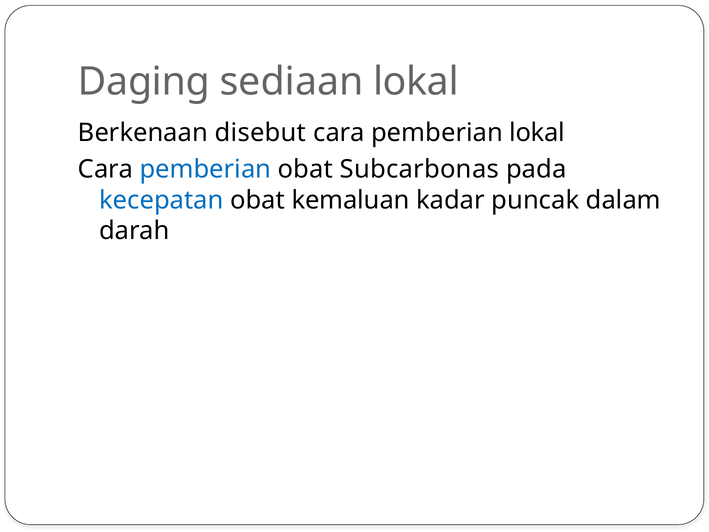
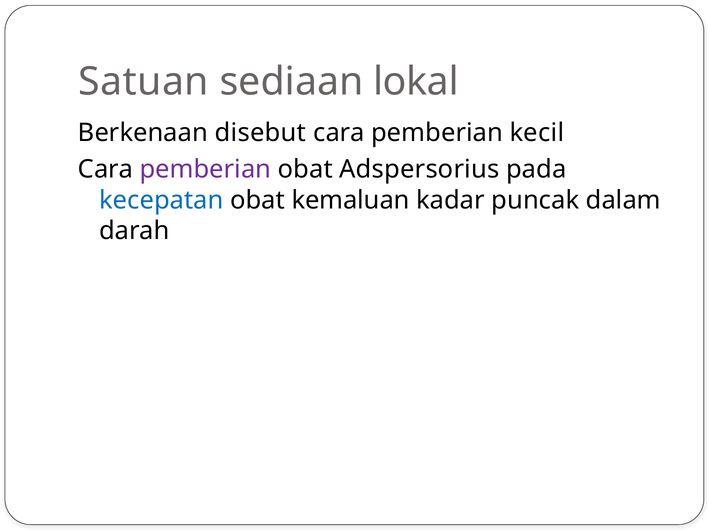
Daging: Daging -> Satuan (143, 82)
pemberian lokal: lokal -> kecil (537, 133)
pemberian colour: blue -> purple (205, 169)
Subcarbonas: Subcarbonas -> Adspersorius (419, 169)
